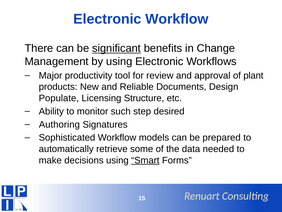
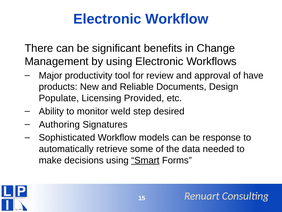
significant underline: present -> none (116, 48)
plant: plant -> have (253, 75)
Structure: Structure -> Provided (144, 98)
such: such -> weld (121, 111)
prepared: prepared -> response (222, 137)
